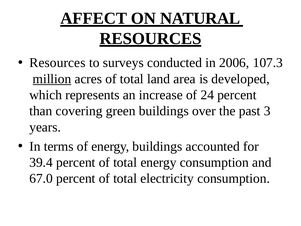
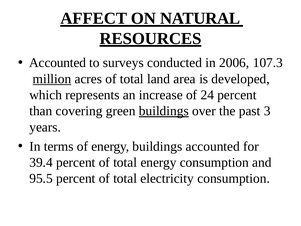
Resources: Resources -> Accounted (58, 63)
buildings underline: none -> present (164, 111)
67.0: 67.0 -> 95.5 (41, 178)
